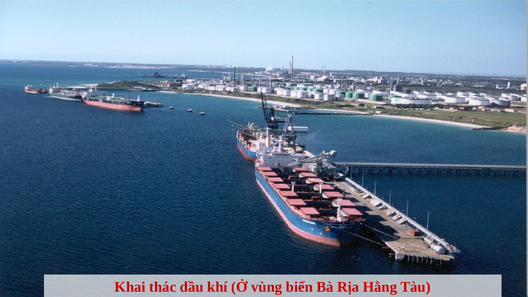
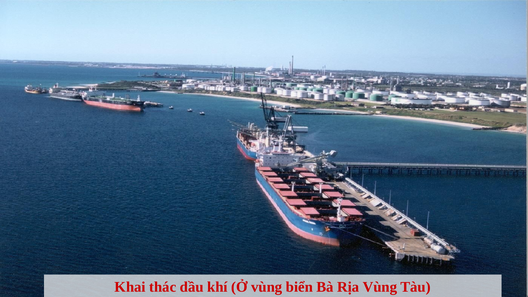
Rịa Hằng: Hằng -> Vùng (380, 287)
